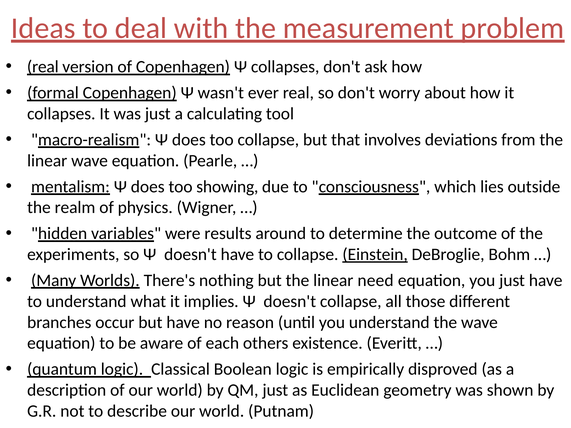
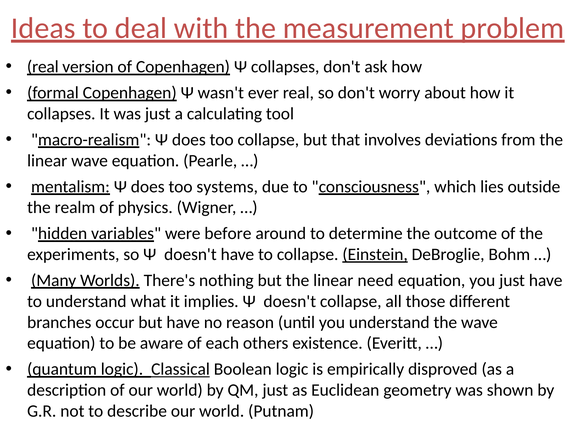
showing: showing -> systems (227, 187)
results: results -> before (228, 234)
Classical underline: none -> present (180, 369)
